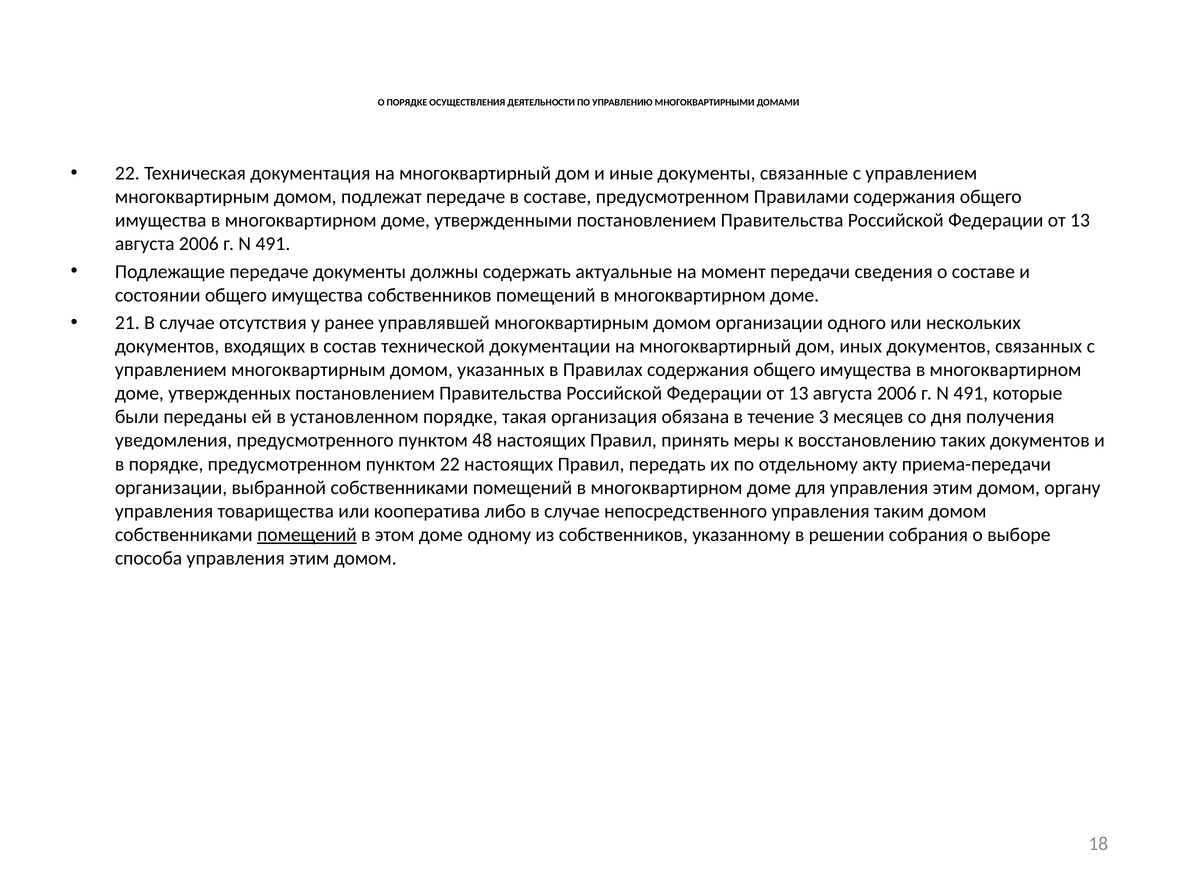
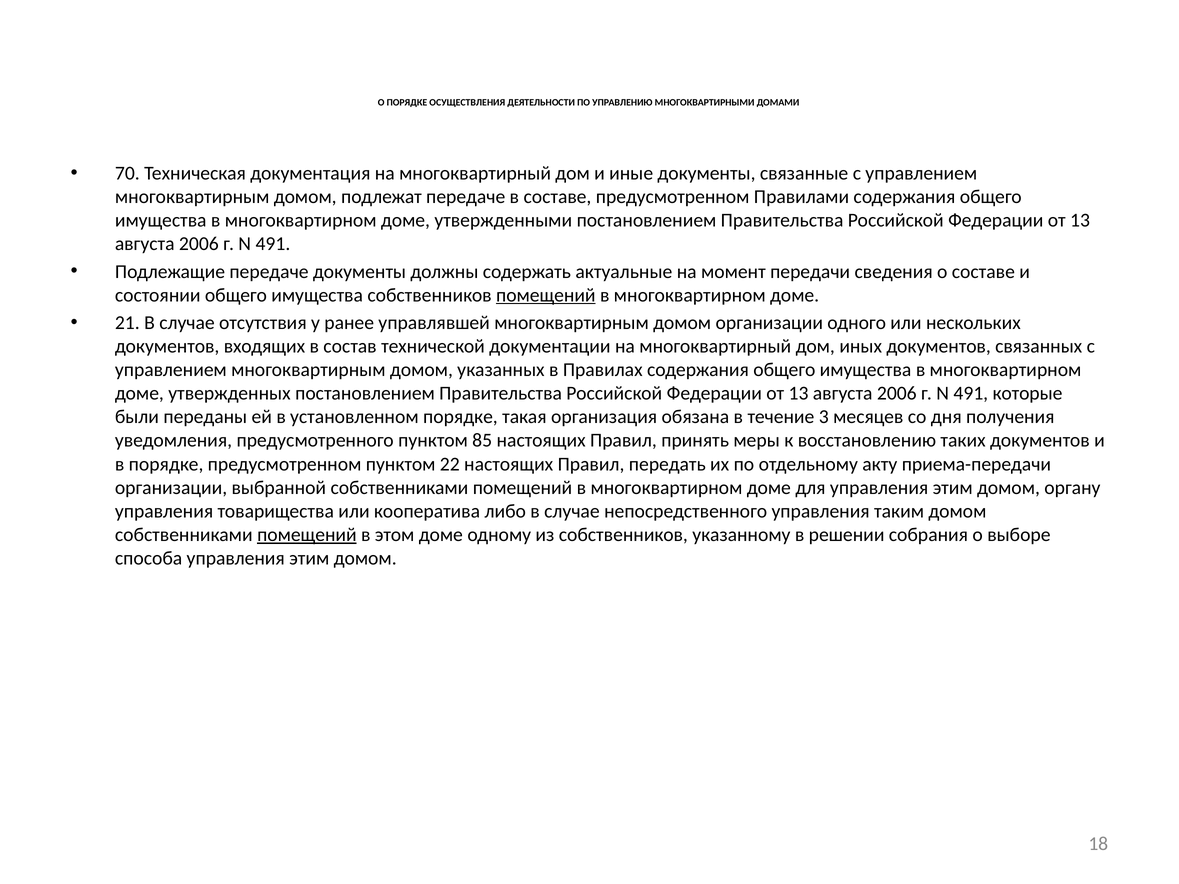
22: 22 -> 70 (127, 173)
помещений underline: none -> present (546, 295)
48: 48 -> 85 (482, 441)
